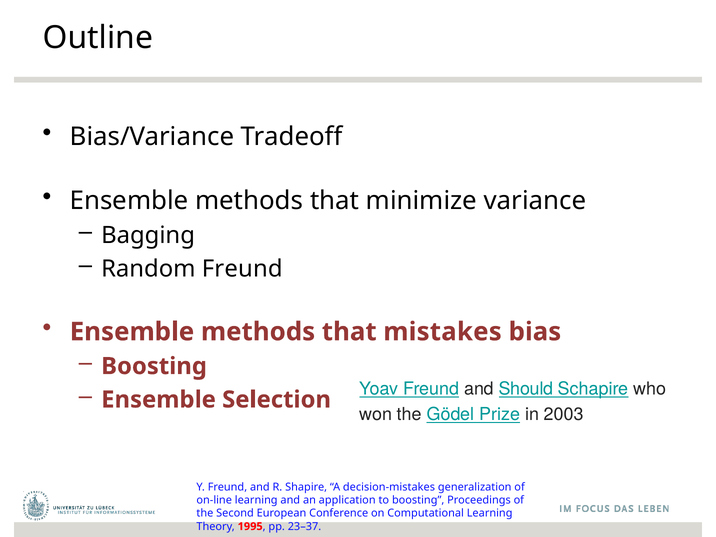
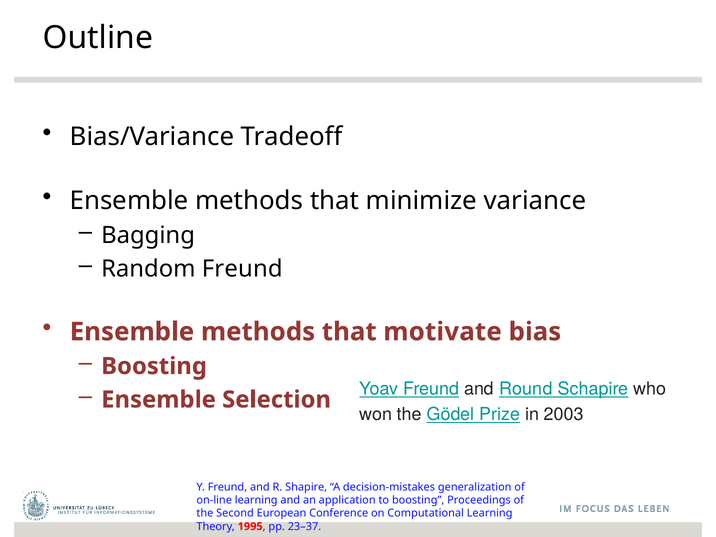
mistakes: mistakes -> motivate (443, 332)
Should: Should -> Round (526, 389)
